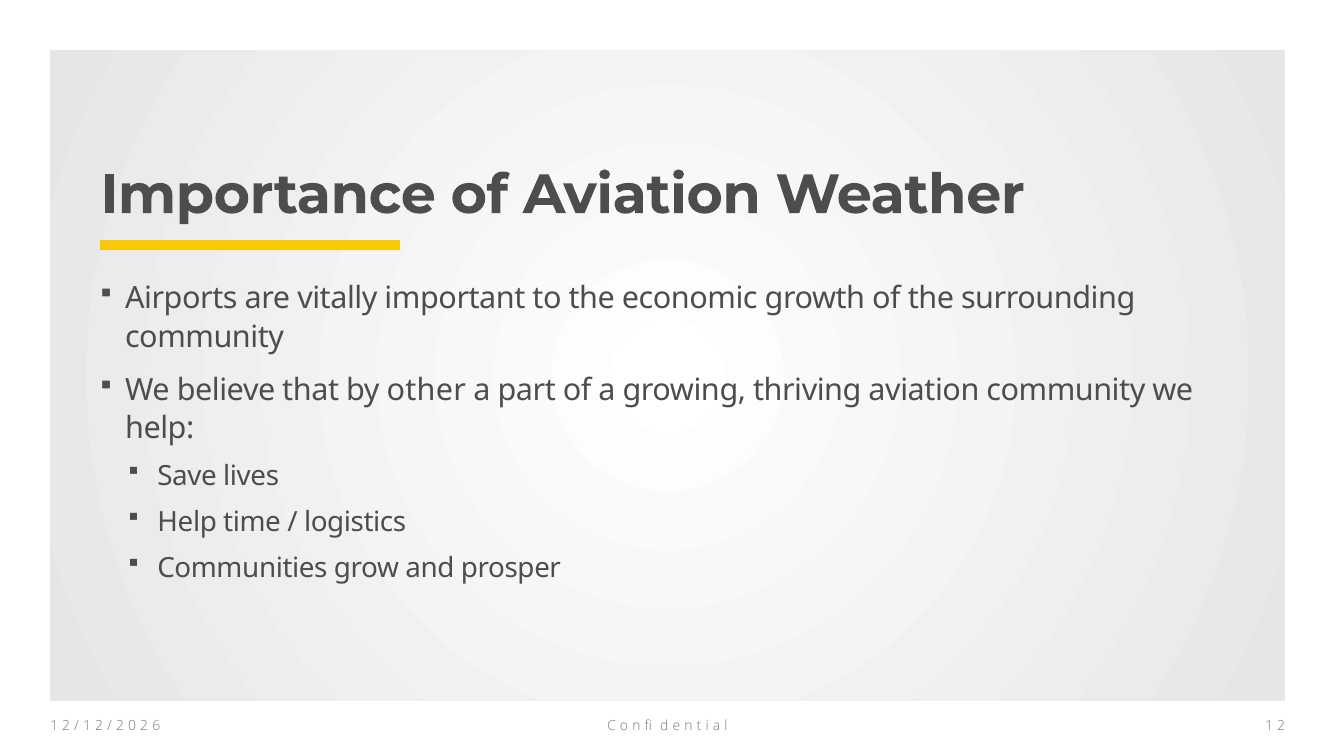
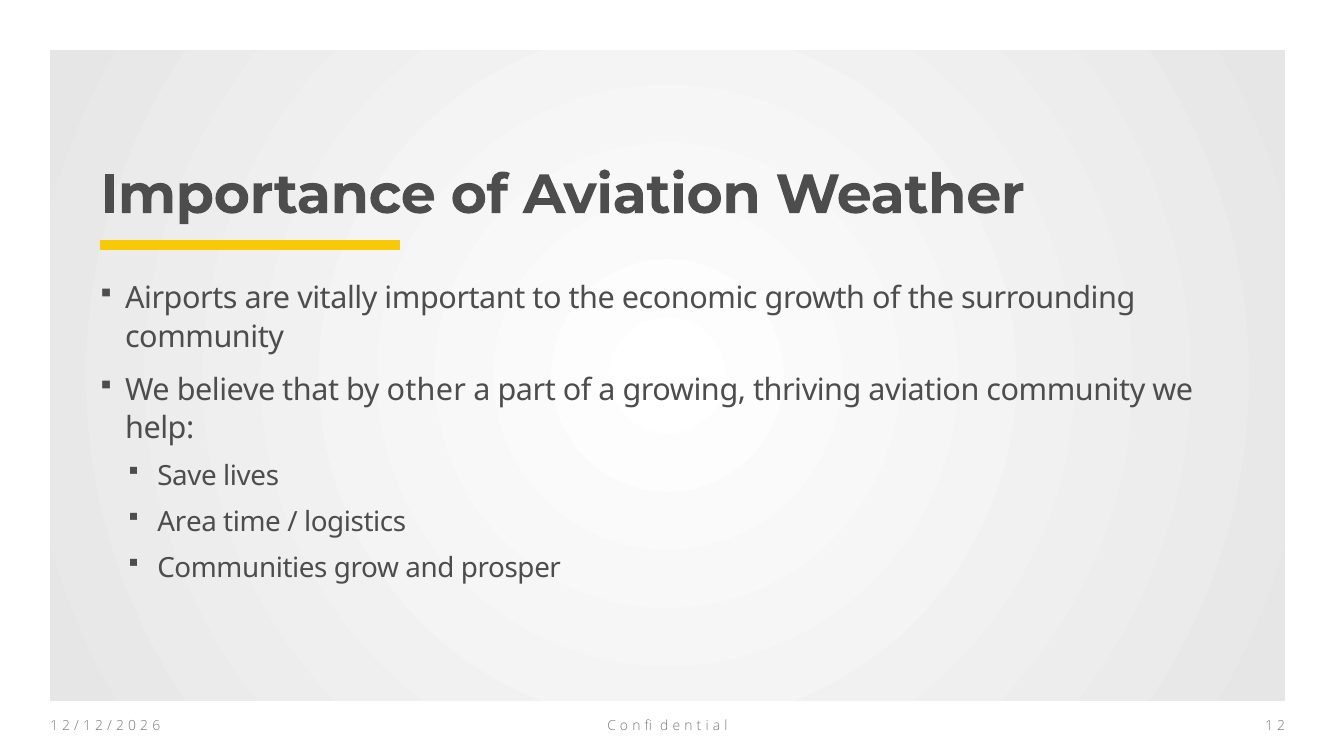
Help: Help -> Area (187, 522)
